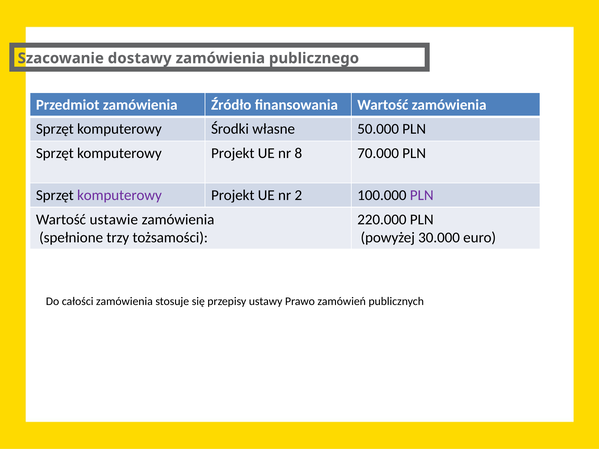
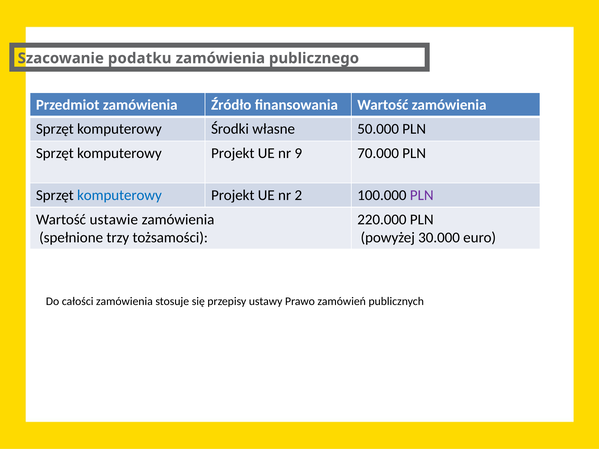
dostawy: dostawy -> podatku (140, 58)
8: 8 -> 9 (298, 153)
komputerowy colour: purple -> blue (119, 195)
